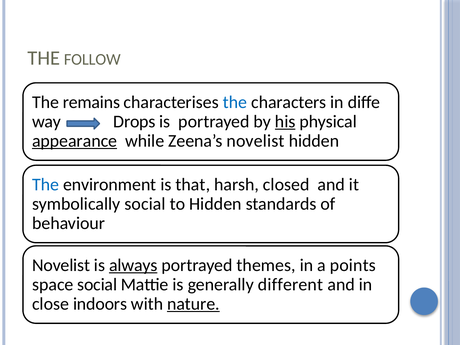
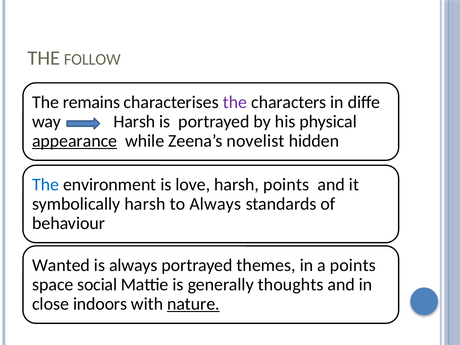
the colour: blue -> purple (235, 102)
way Drops: Drops -> Harsh (134, 121)
his underline: present -> none (285, 121)
that: that -> love (193, 185)
harsh closed: closed -> points (286, 185)
symbolically social: social -> harsh (145, 204)
to Hidden: Hidden -> Always (215, 204)
Novelist: Novelist -> Wanted (61, 265)
always underline: present -> none (133, 265)
different: different -> thoughts (291, 284)
